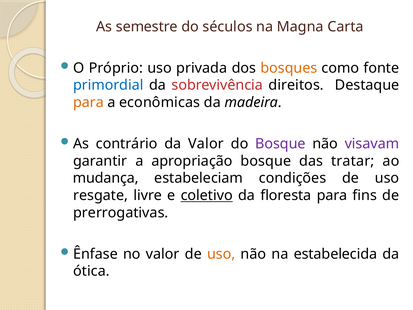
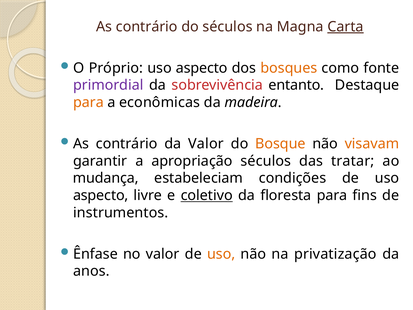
semestre: semestre -> contrário (147, 27)
Carta underline: none -> present (345, 27)
privada: privada -> aspecto (202, 68)
primordial colour: blue -> purple (108, 85)
direitos: direitos -> entanto (296, 85)
Bosque colour: purple -> orange (280, 144)
visavam colour: purple -> orange (372, 144)
apropriação bosque: bosque -> séculos (266, 161)
resgate: resgate -> aspecto (101, 195)
prerrogativas: prerrogativas -> instrumentos (121, 212)
estabelecida: estabelecida -> privatização (335, 254)
ótica: ótica -> anos (91, 271)
